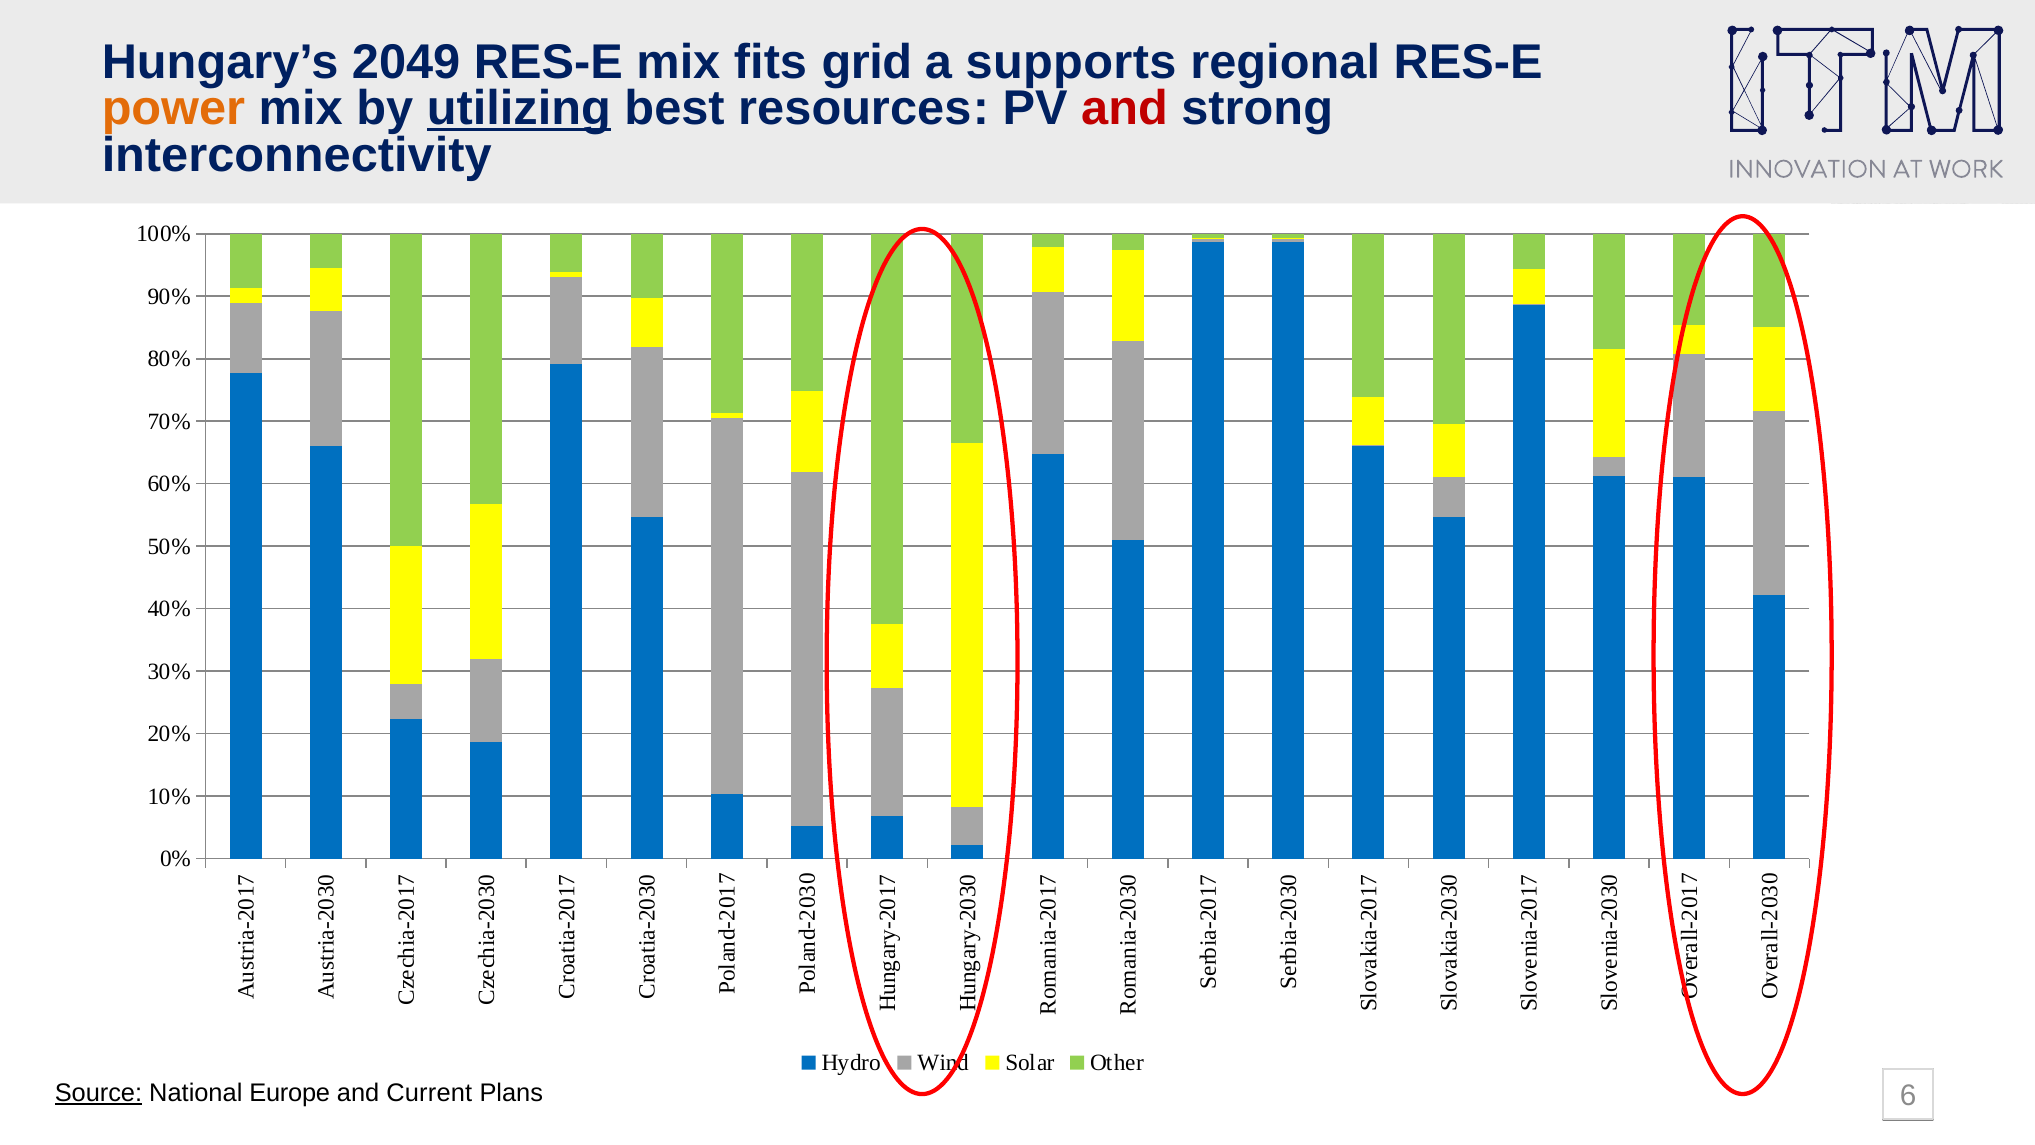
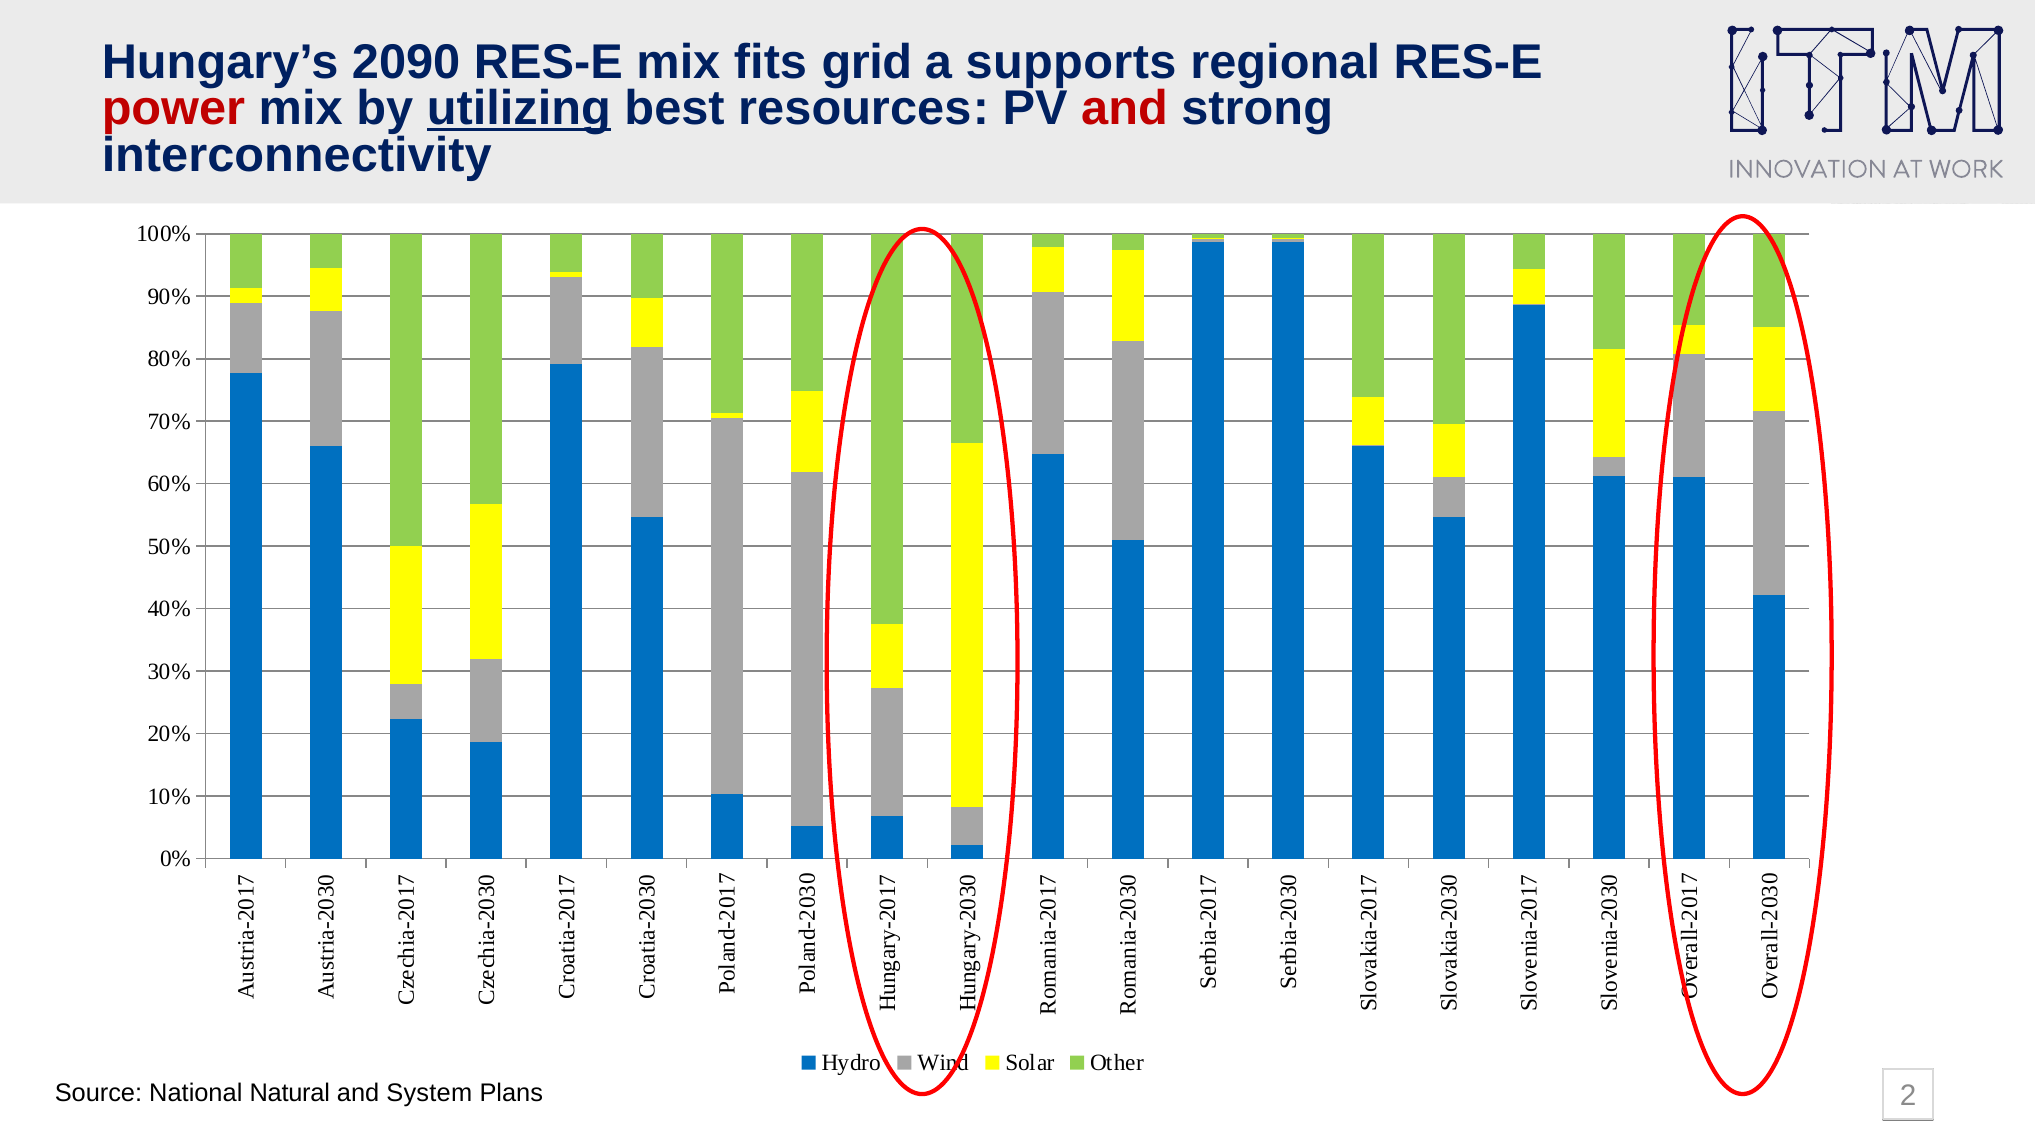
2049: 2049 -> 2090 (406, 62)
power colour: orange -> red (173, 109)
Source underline: present -> none (98, 1093)
Europe: Europe -> Natural (290, 1093)
Current: Current -> System (429, 1093)
Plans 6: 6 -> 2 (1908, 1096)
